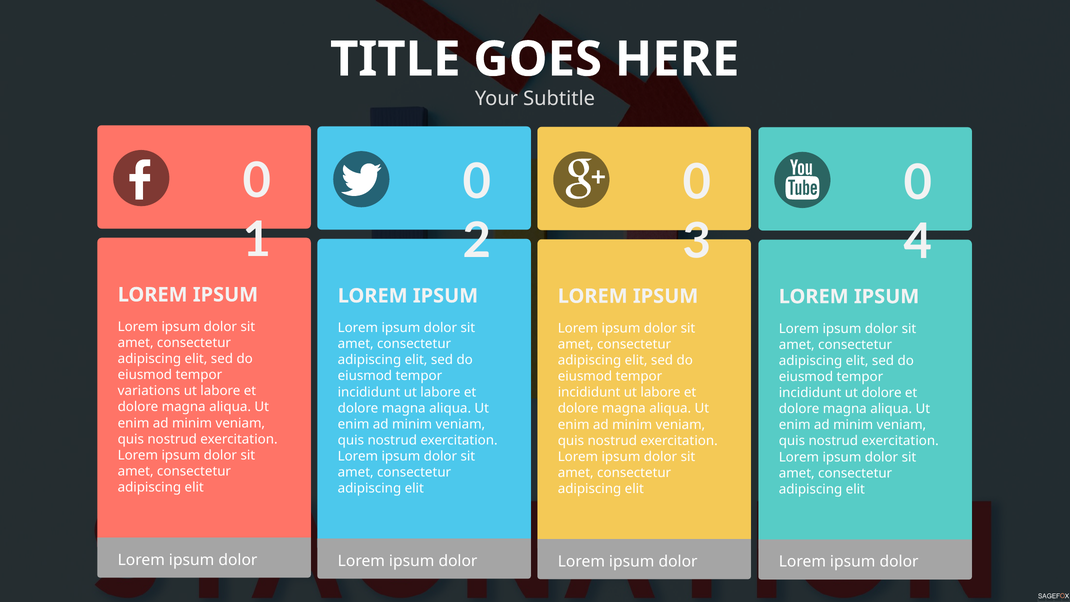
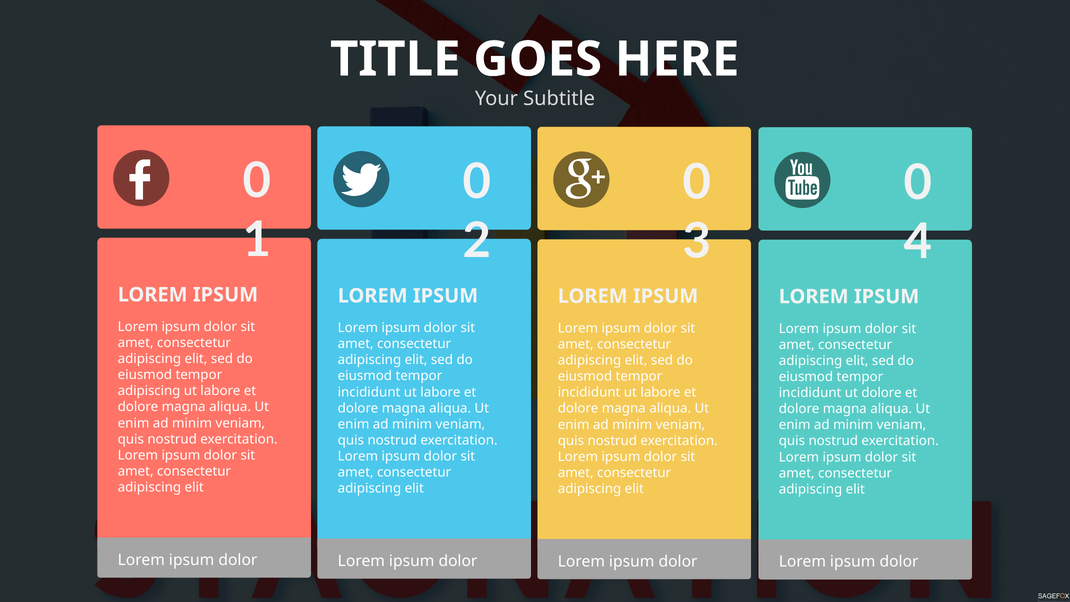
variations: variations -> adipiscing (149, 391)
